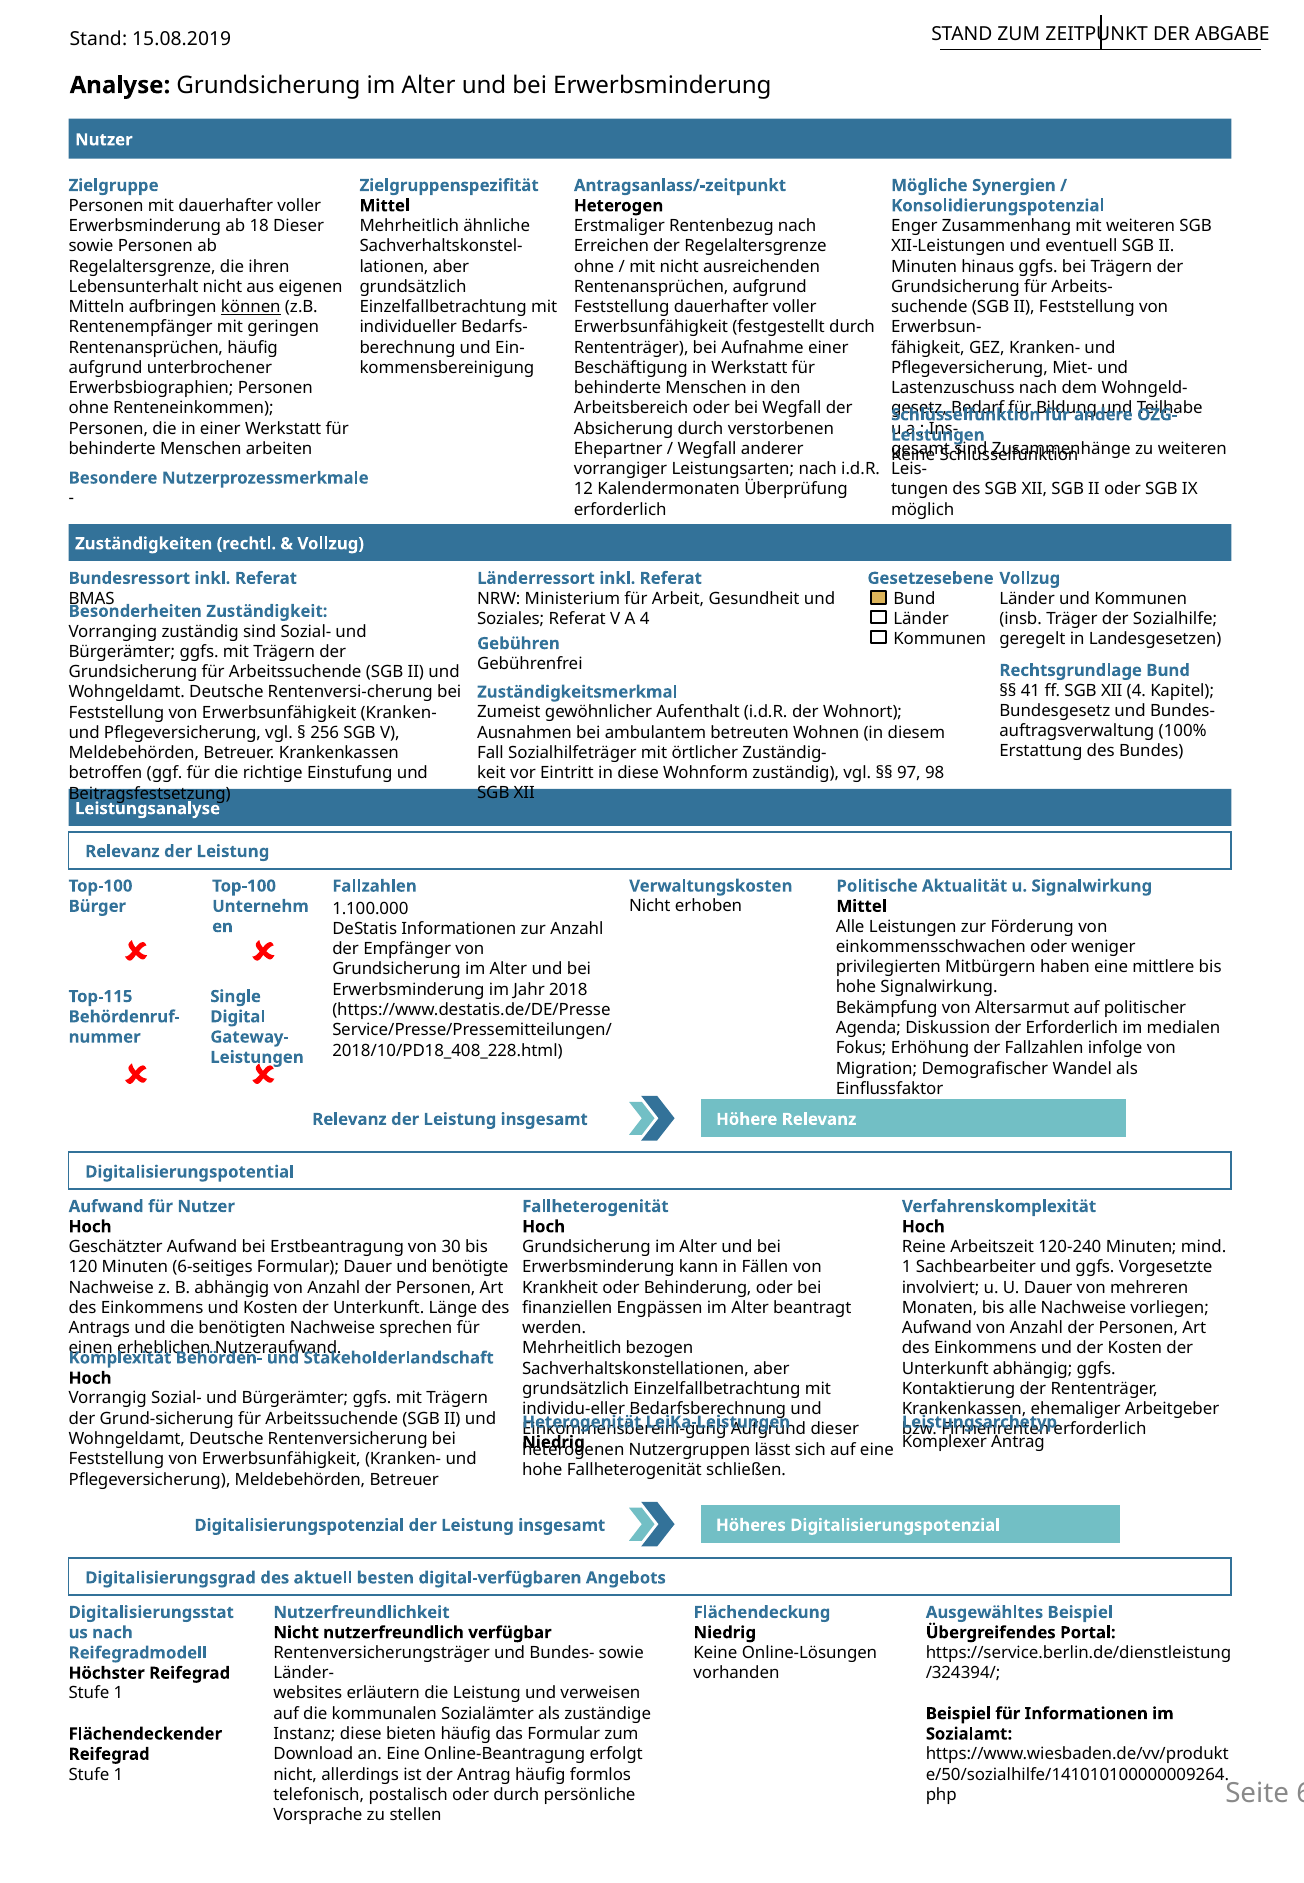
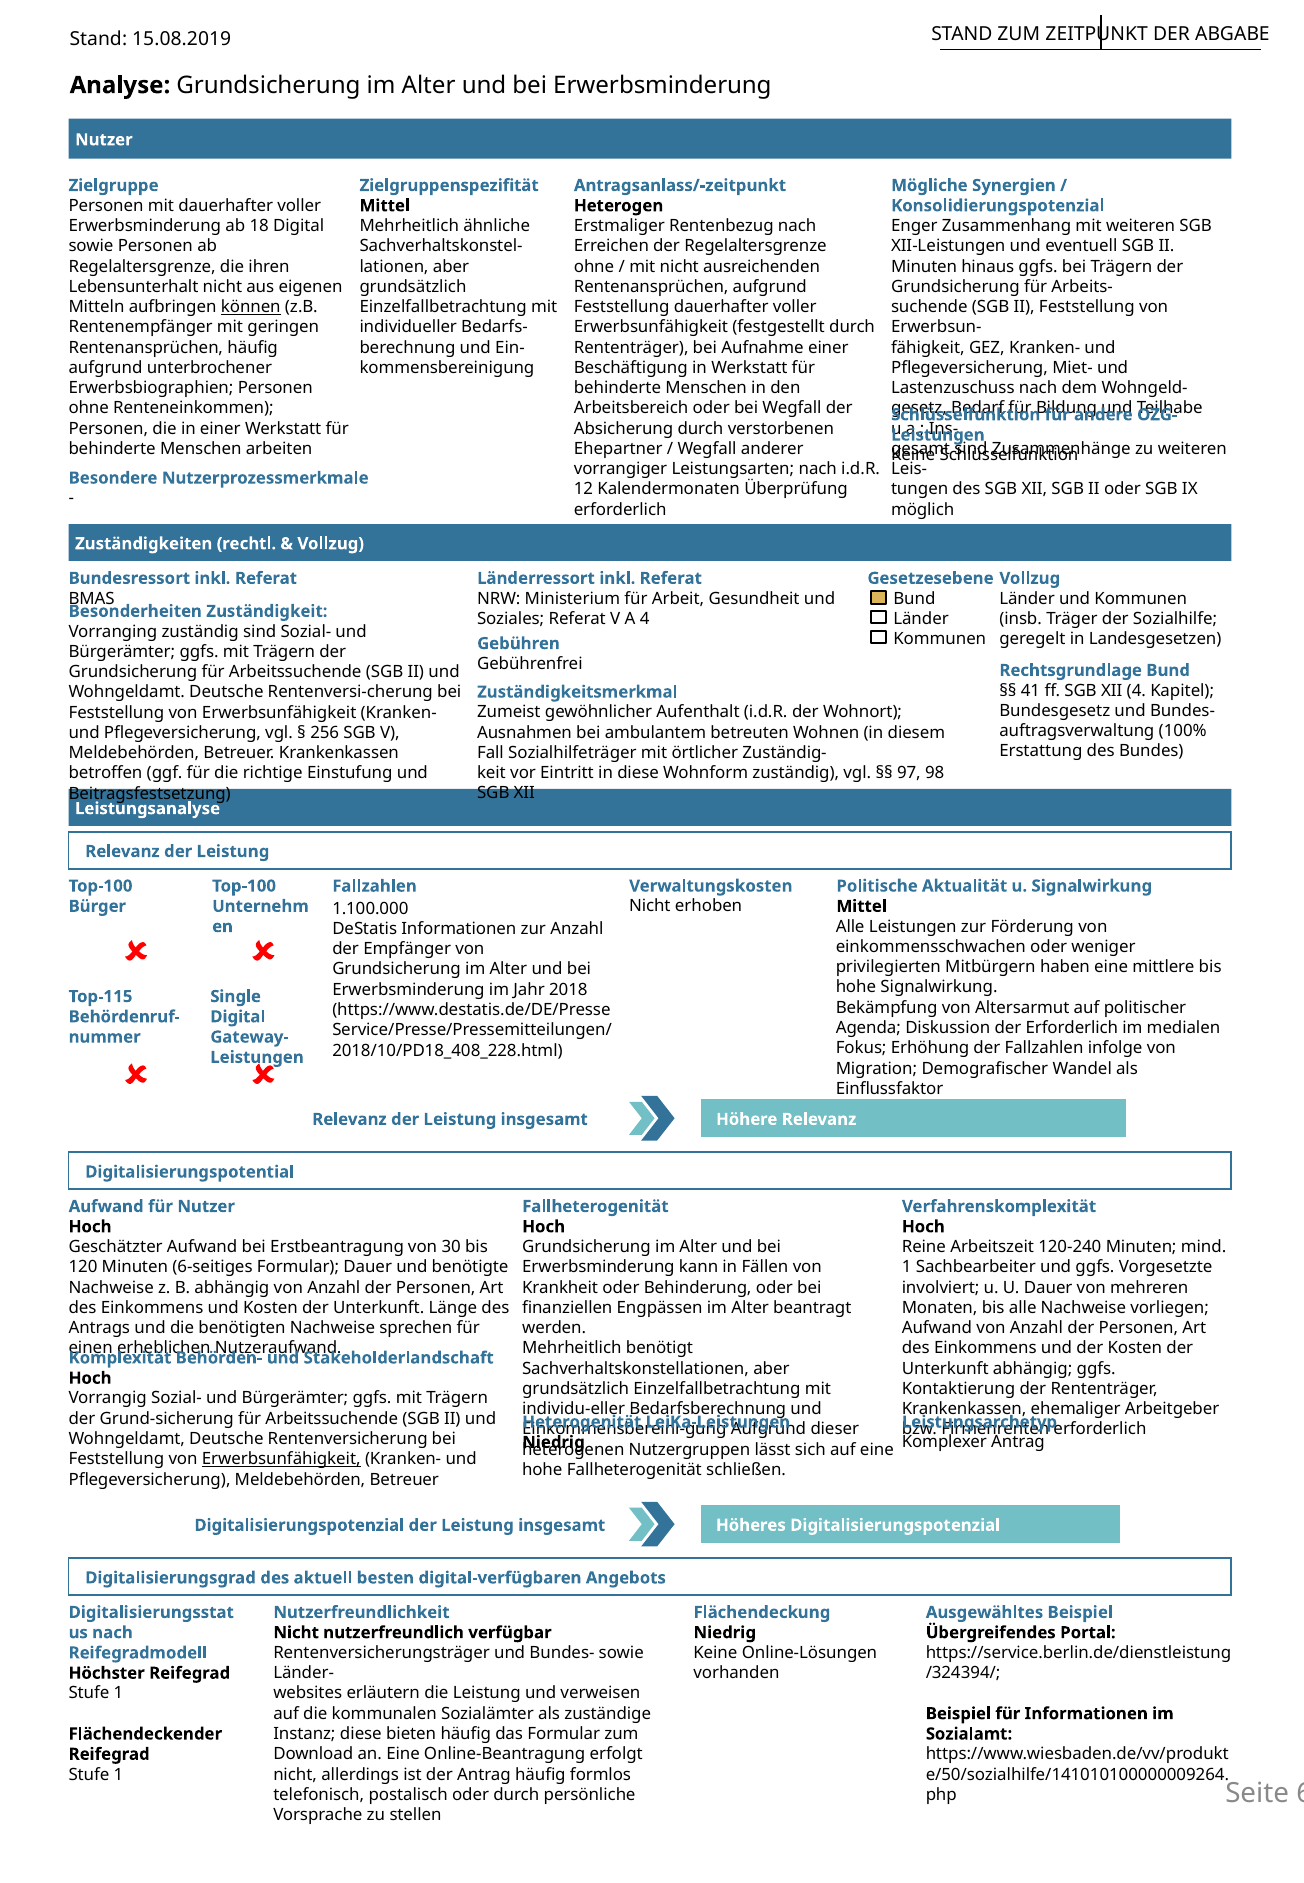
18 Dieser: Dieser -> Digital (299, 226)
bezogen: bezogen -> benötigt (659, 1349)
Erwerbsunfähigkeit underline: none -> present (281, 1460)
